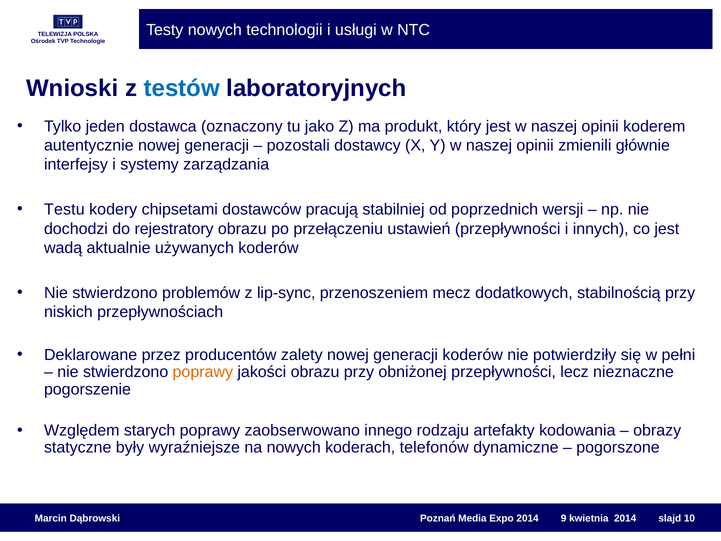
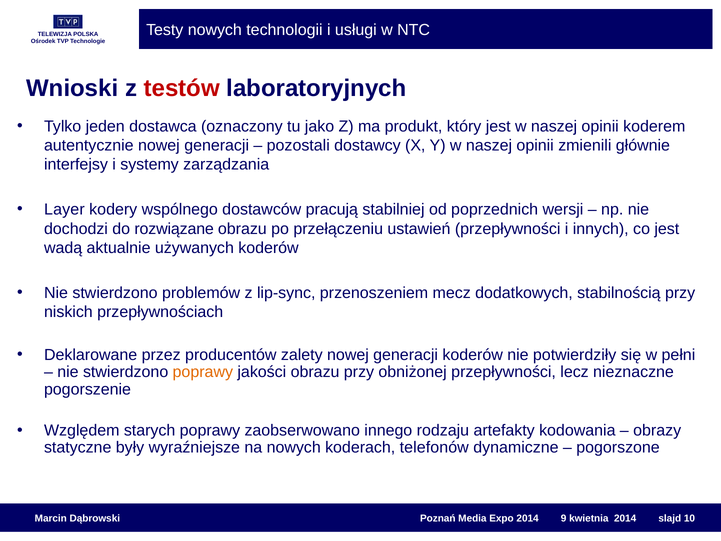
testów colour: blue -> red (182, 88)
Testu: Testu -> Layer (64, 209)
chipsetami: chipsetami -> wspólnego (180, 209)
rejestratory: rejestratory -> rozwiązane (174, 229)
